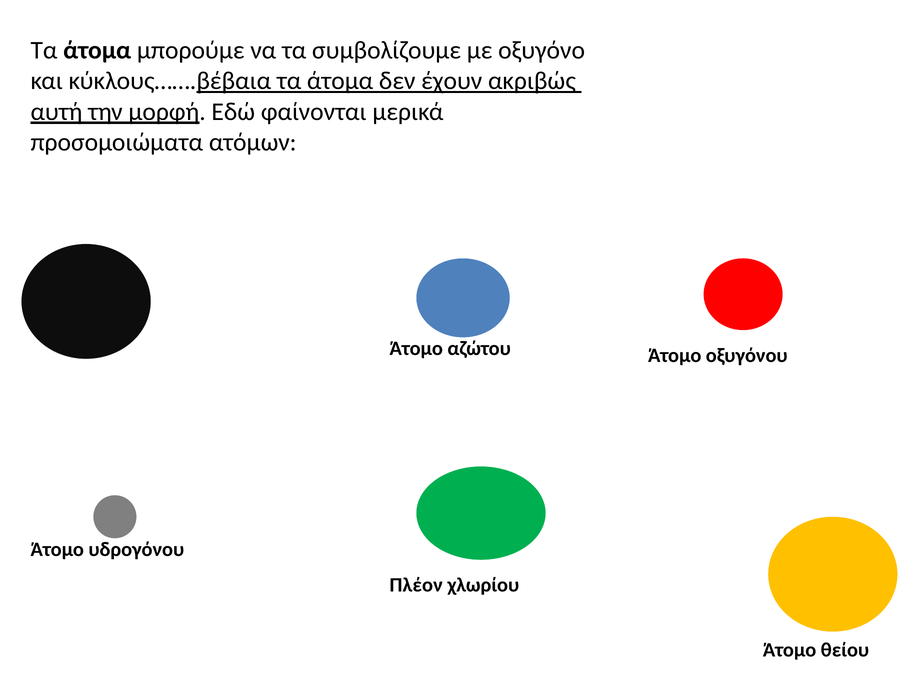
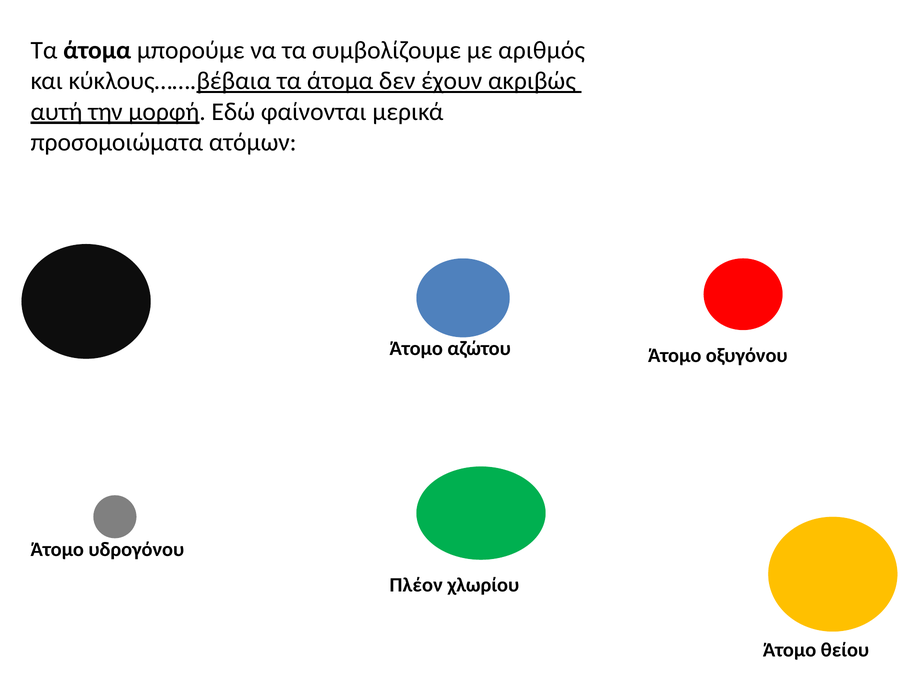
οξυγόνο: οξυγόνο -> αριθμός (542, 50)
